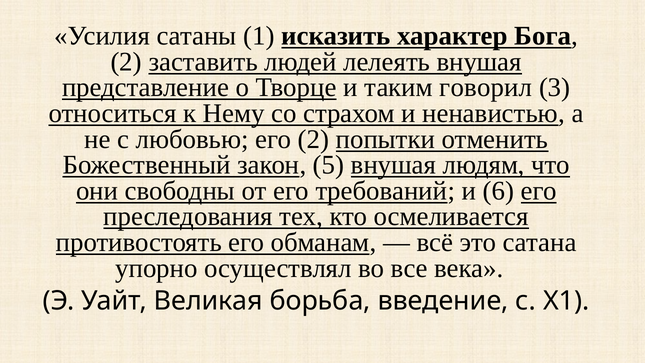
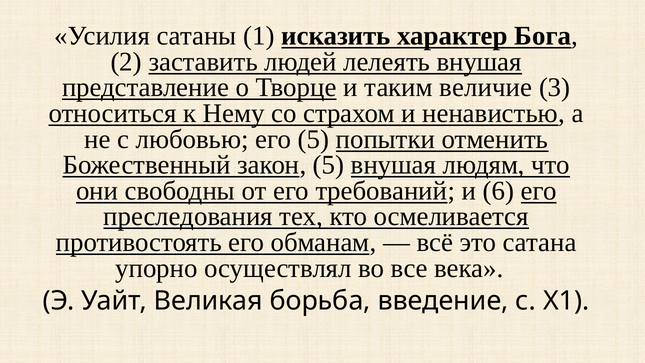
говорил: говорил -> величие (486, 88)
его 2: 2 -> 5 (313, 139)
